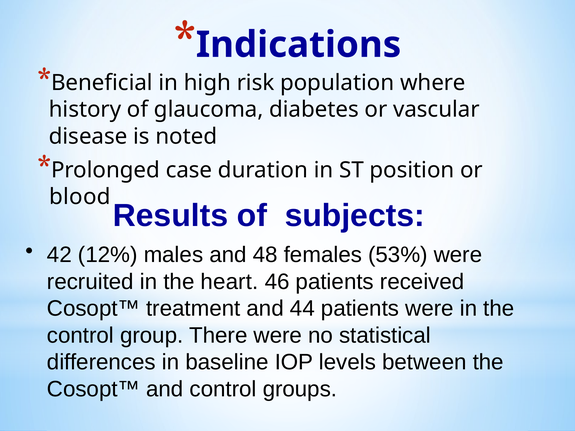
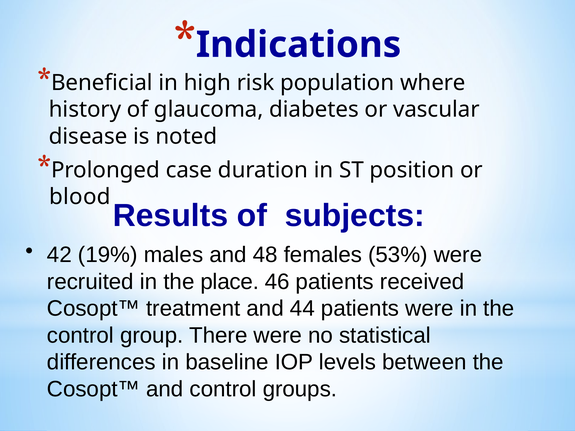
12%: 12% -> 19% (108, 255)
heart: heart -> place (230, 282)
